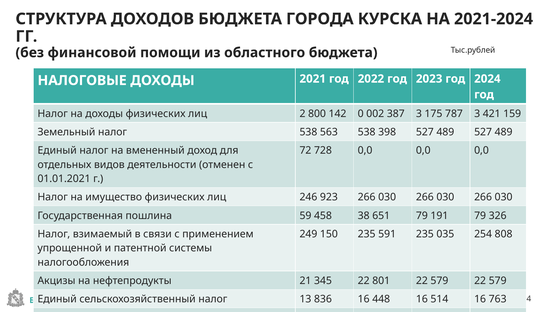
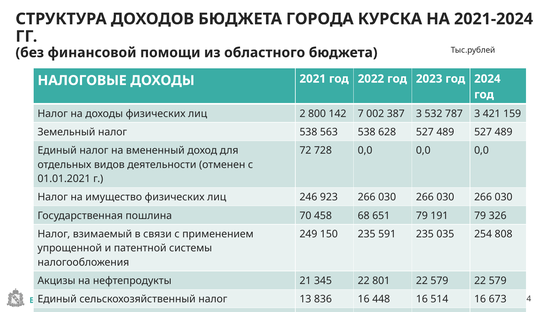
0: 0 -> 7 (361, 113)
175: 175 -> 532 (433, 113)
398: 398 -> 628 (387, 132)
59: 59 -> 70 (305, 215)
38: 38 -> 68 (364, 215)
763: 763 -> 673 (498, 299)
